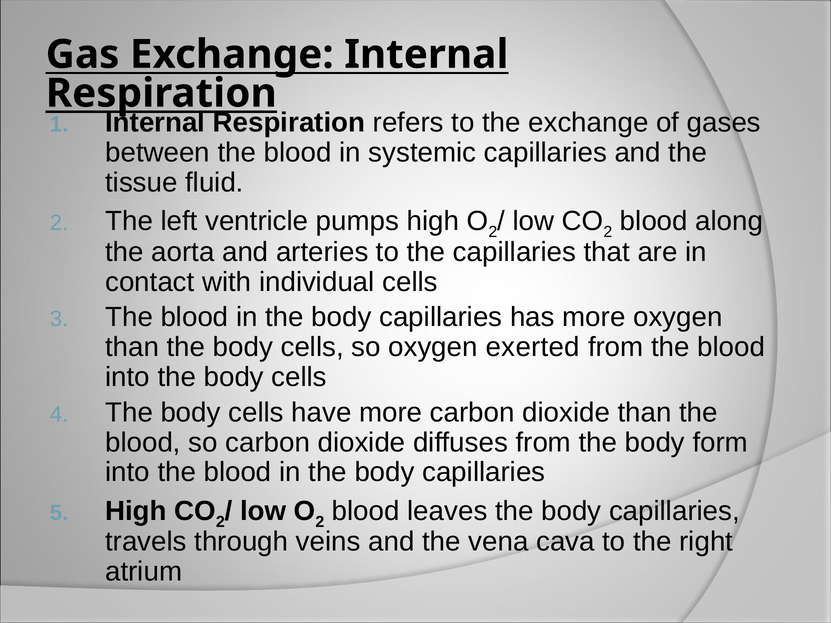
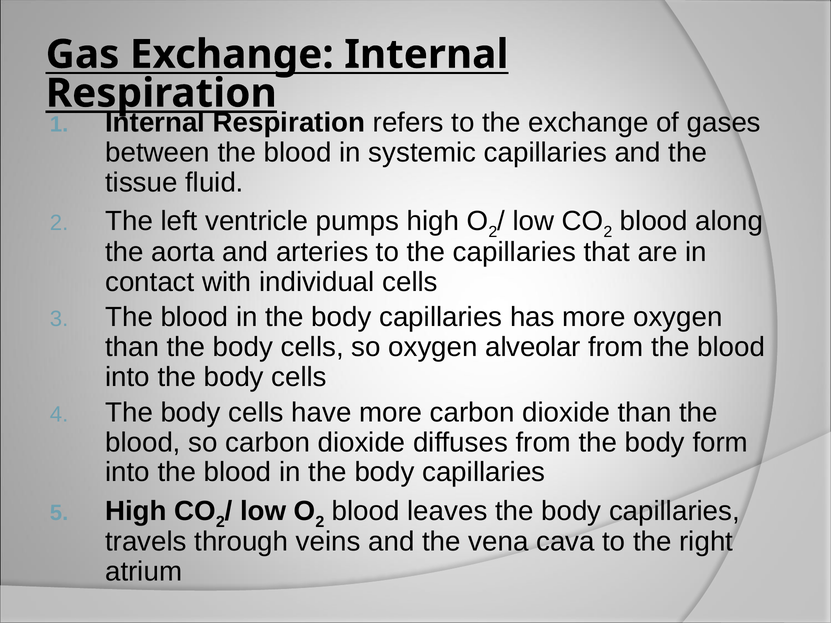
exerted: exerted -> alveolar (533, 347)
